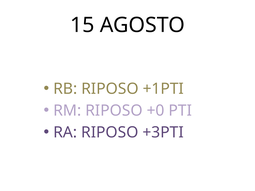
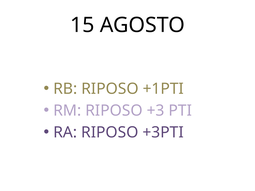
+0: +0 -> +3 (156, 111)
